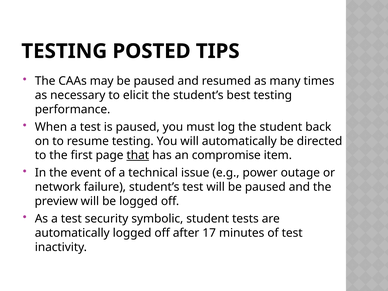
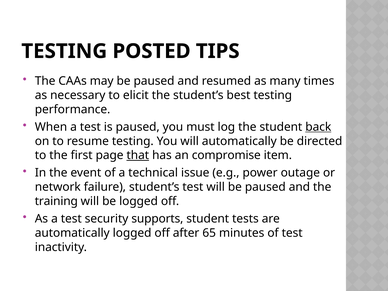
back underline: none -> present (318, 127)
preview: preview -> training (56, 201)
symbolic: symbolic -> supports (157, 219)
17: 17 -> 65 (209, 233)
